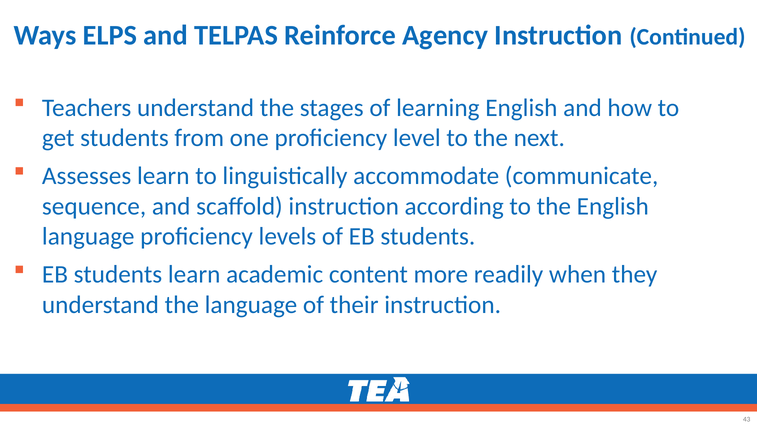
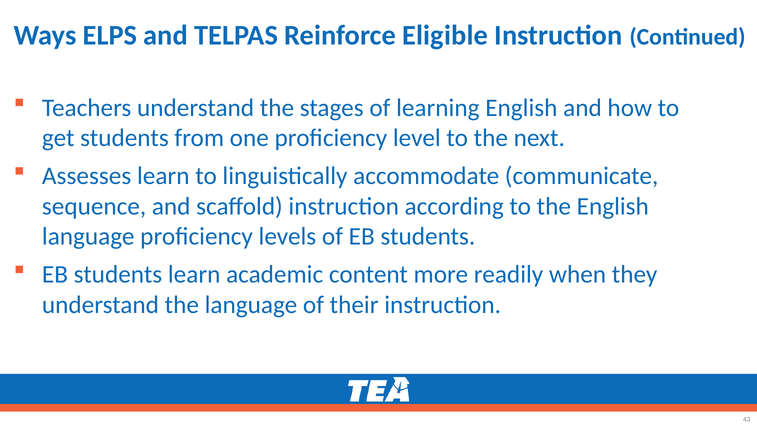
Agency: Agency -> Eligible (445, 35)
